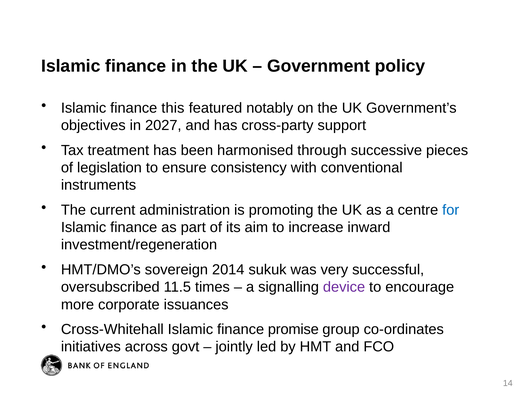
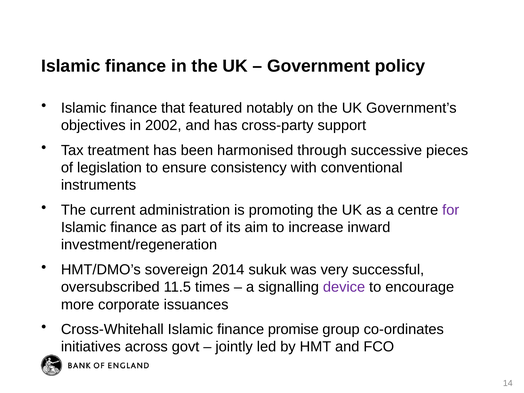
this: this -> that (173, 108)
2027: 2027 -> 2002 (163, 125)
for colour: blue -> purple (451, 210)
